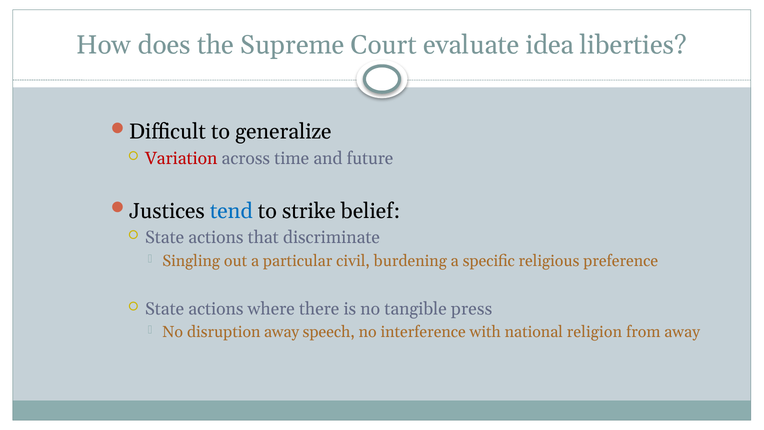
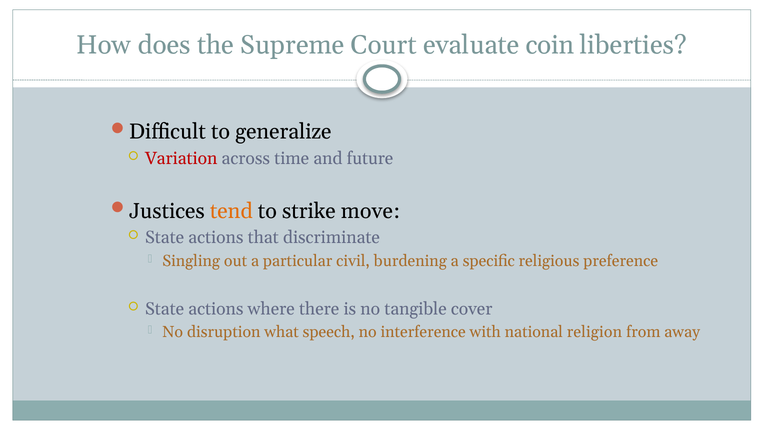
idea: idea -> coin (550, 45)
tend colour: blue -> orange (231, 211)
belief: belief -> move (370, 211)
press: press -> cover (472, 309)
disruption away: away -> what (282, 332)
